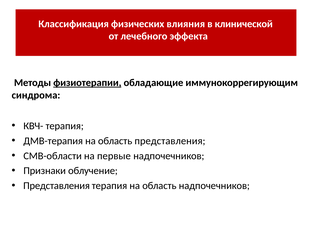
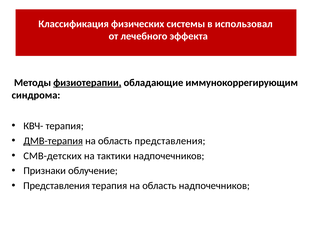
влияния: влияния -> системы (186, 24)
клинической: клинической -> использовал (244, 24)
ДМВ-терапия underline: none -> present (53, 141)
СМВ-области: СМВ-области -> СМВ-детских (53, 156)
первые: первые -> тактики (114, 156)
